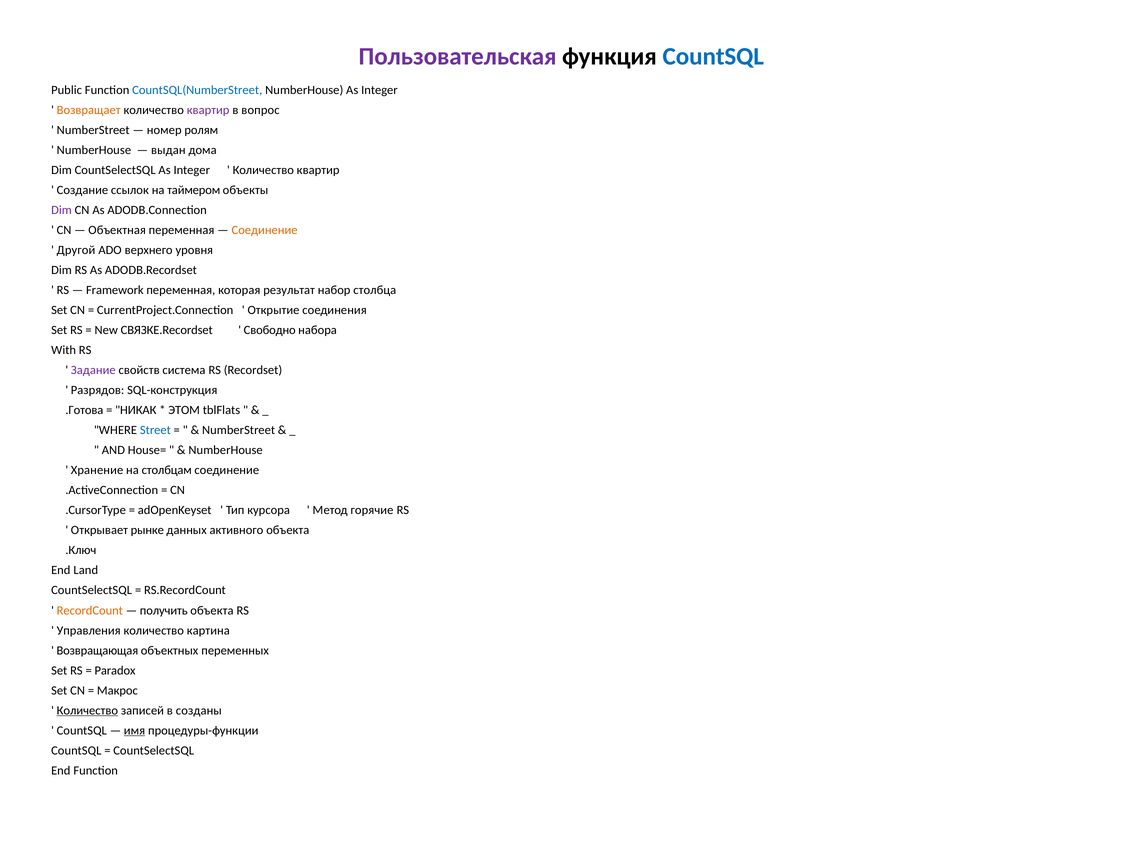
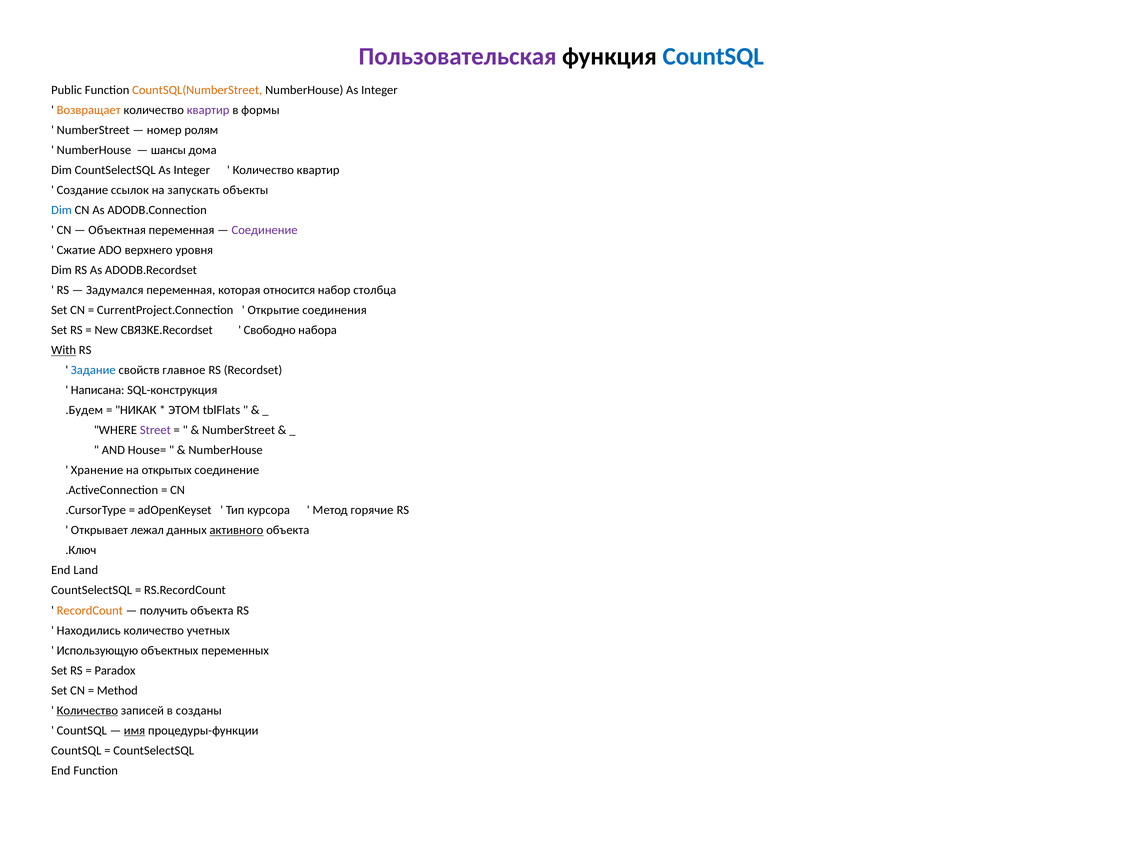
CountSQL(NumberStreet colour: blue -> orange (197, 90)
вопрос: вопрос -> формы (260, 110)
выдан: выдан -> шансы (168, 150)
таймером: таймером -> запускать (194, 190)
Dim colour: purple -> blue (62, 210)
Соединение colour: orange -> purple (265, 230)
Другой: Другой -> Сжатие (76, 250)
Framework: Framework -> Задумался (115, 290)
результат: результат -> относится (289, 290)
With underline: none -> present (64, 350)
Задание colour: purple -> blue (93, 370)
система: система -> главное (184, 370)
Разрядов: Разрядов -> Написана (98, 390)
.Готова: .Готова -> .Будем (84, 410)
Street colour: blue -> purple (155, 430)
столбцам: столбцам -> открытых (167, 470)
рынке: рынке -> лежал (147, 530)
активного underline: none -> present (236, 530)
Управления: Управления -> Находились (89, 630)
картина: картина -> учетных (208, 630)
Возвращающая: Возвращающая -> Использующую (97, 650)
Макрос: Макрос -> Method (117, 690)
